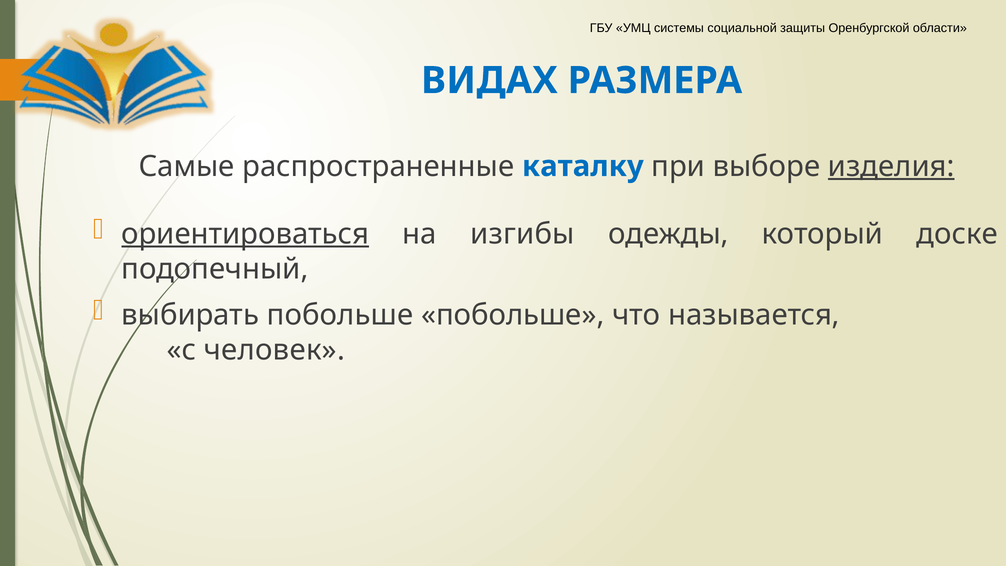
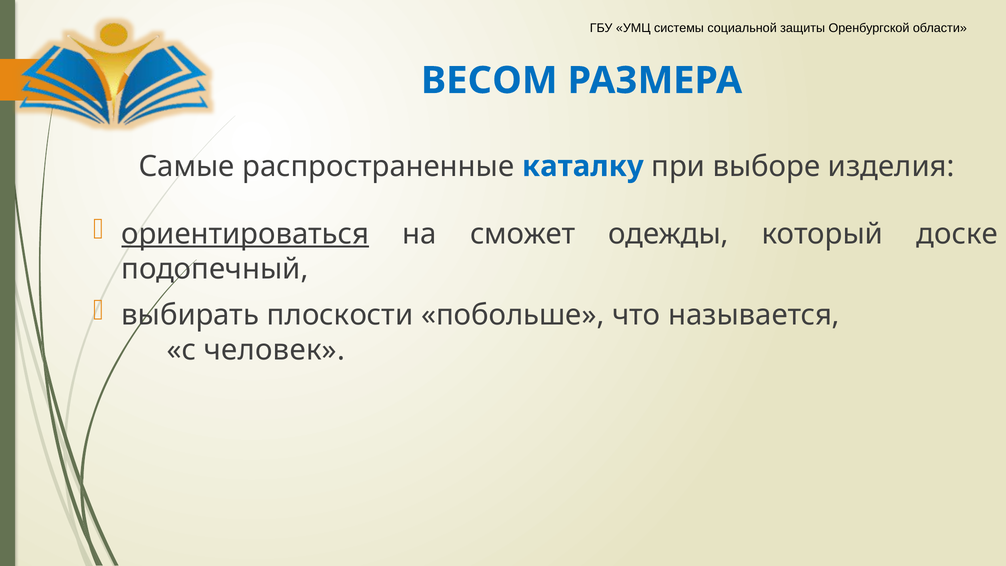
ВИДАХ: ВИДАХ -> ВЕСОМ (489, 81)
изделия underline: present -> none (891, 166)
изгибы: изгибы -> сможет (523, 234)
выбирать побольше: побольше -> плоскости (340, 315)
